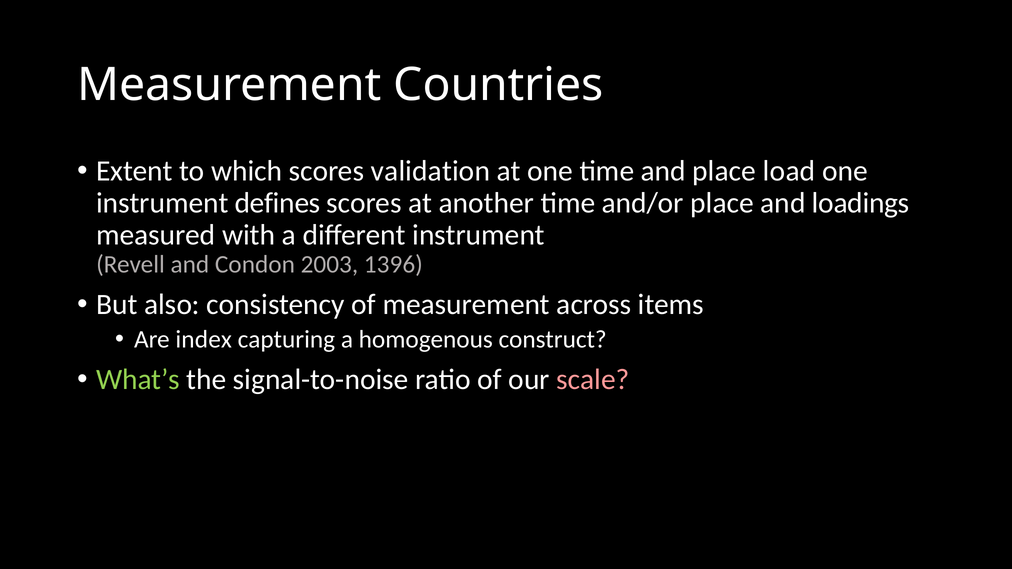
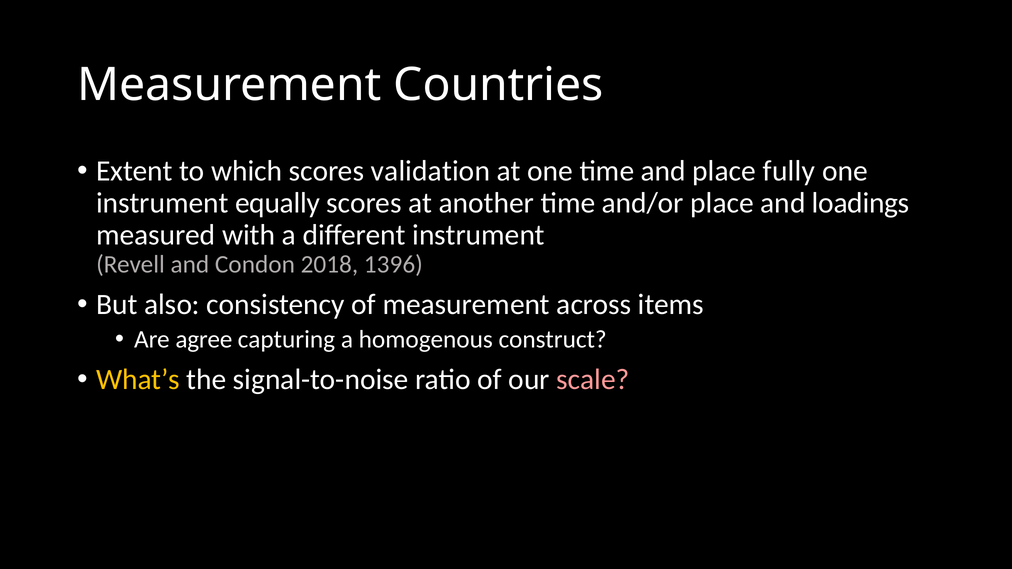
load: load -> fully (789, 171)
defines: defines -> equally (278, 203)
2003: 2003 -> 2018 (329, 264)
index: index -> agree (204, 339)
What’s colour: light green -> yellow (138, 380)
